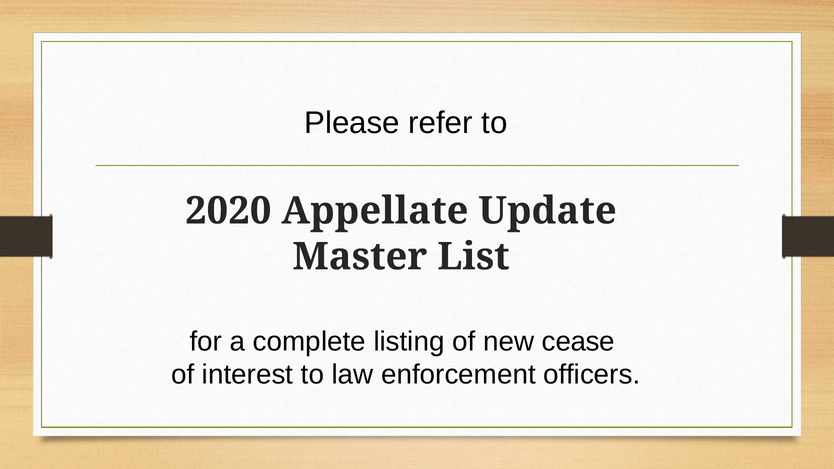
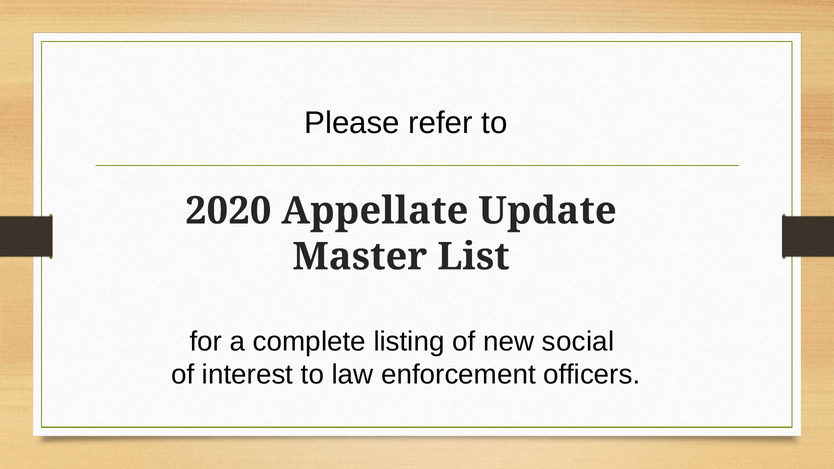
cease: cease -> social (578, 341)
